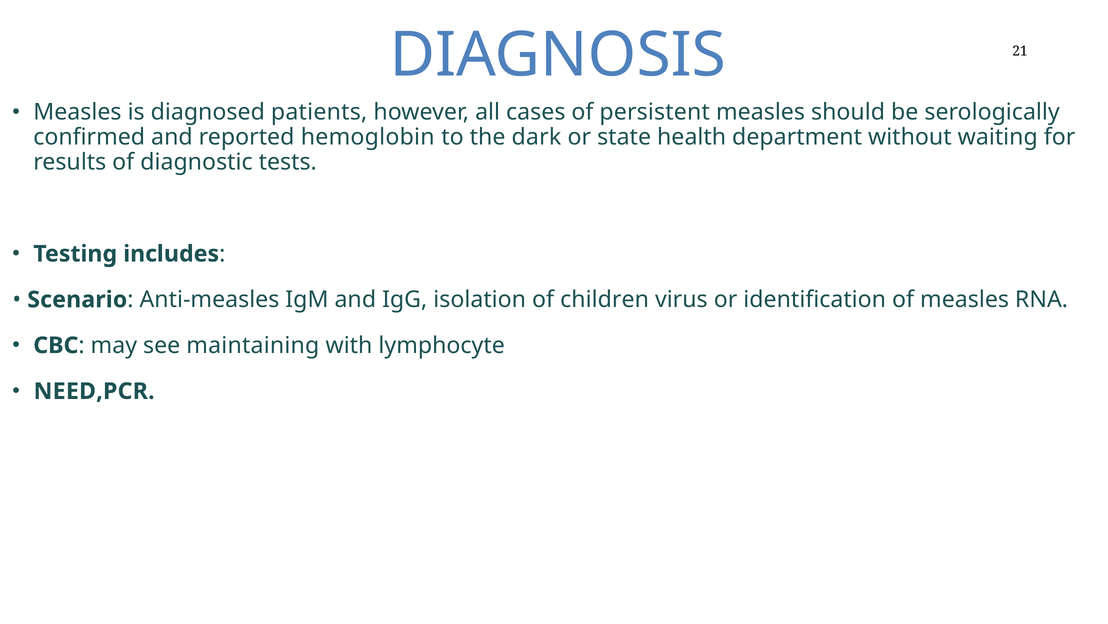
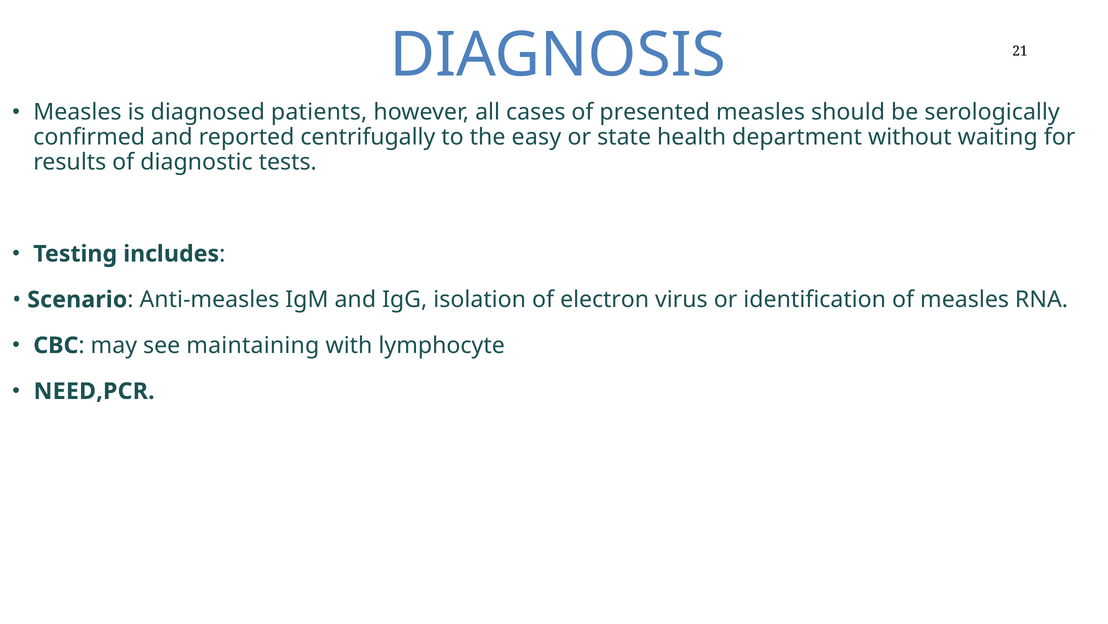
persistent: persistent -> presented (655, 112)
hemoglobin: hemoglobin -> centrifugally (368, 137)
dark: dark -> easy (536, 137)
children: children -> electron (605, 300)
